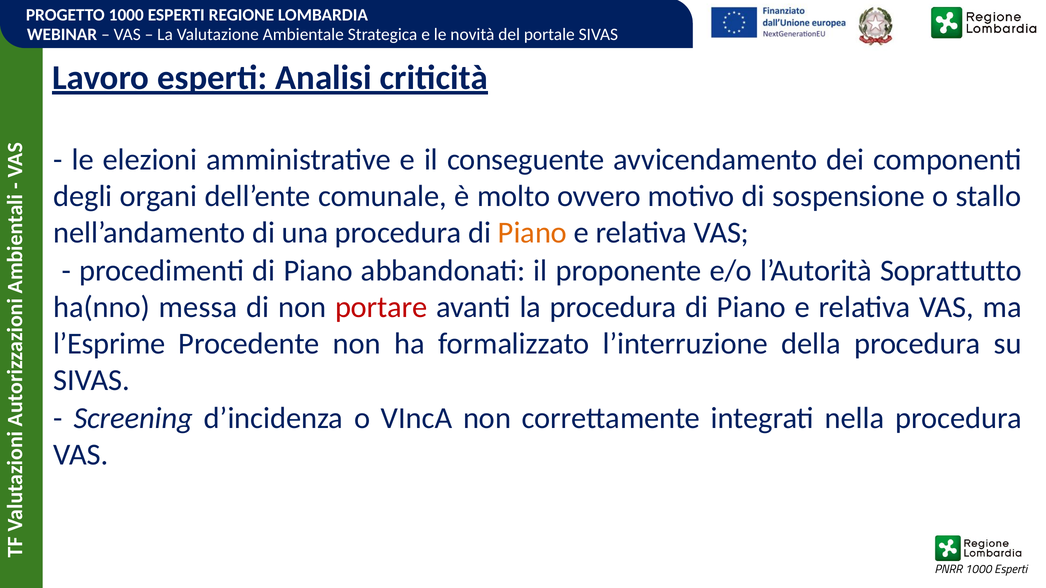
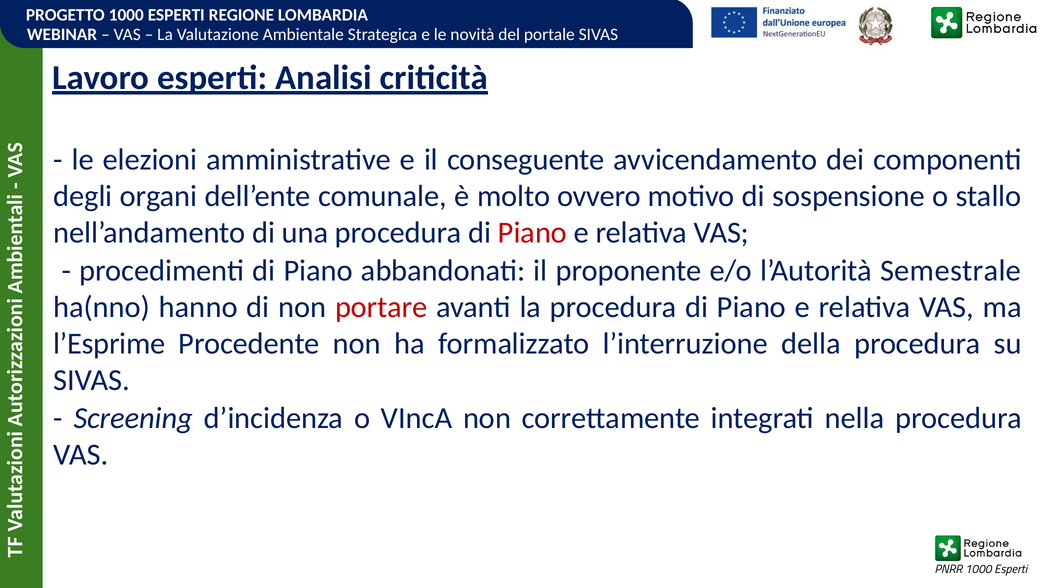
Piano colour: orange -> red (532, 233)
Soprattutto: Soprattutto -> Semestrale (951, 271)
messa: messa -> hanno (198, 307)
